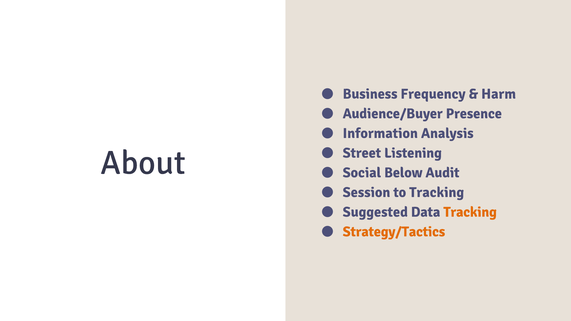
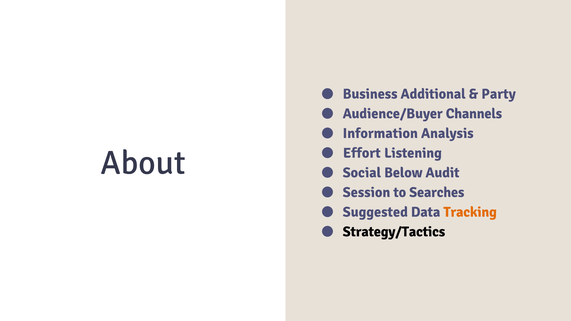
Frequency: Frequency -> Additional (433, 94)
Harm: Harm -> Party (499, 94)
Presence: Presence -> Channels (474, 114)
Street: Street -> Effort (362, 153)
to Tracking: Tracking -> Searches (437, 192)
Strategy/Tactics colour: orange -> black (394, 232)
